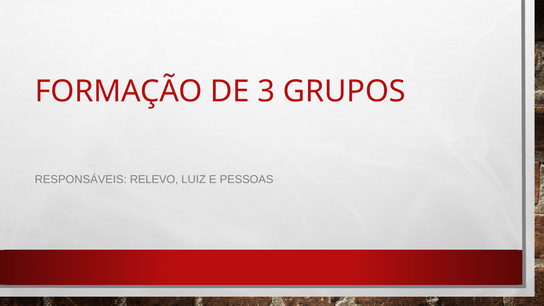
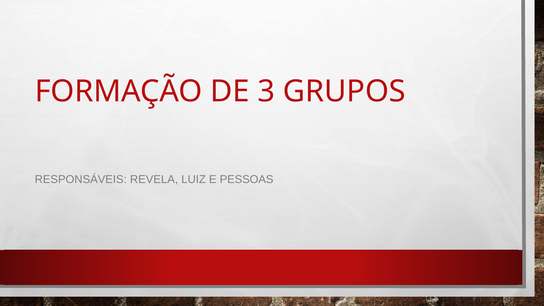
RELEVO: RELEVO -> REVELA (154, 179)
